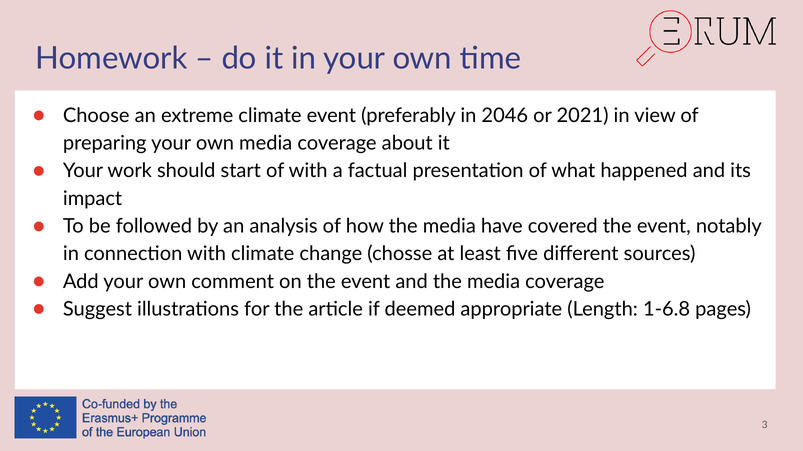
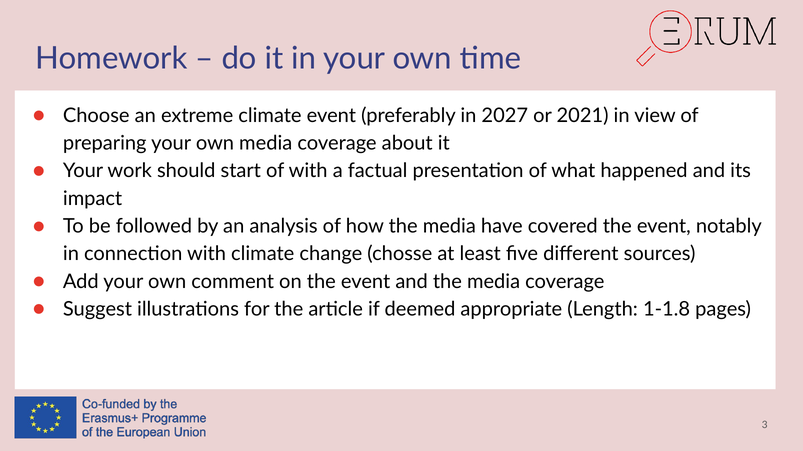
2046: 2046 -> 2027 (505, 116)
1-6.8: 1-6.8 -> 1-1.8 (667, 310)
